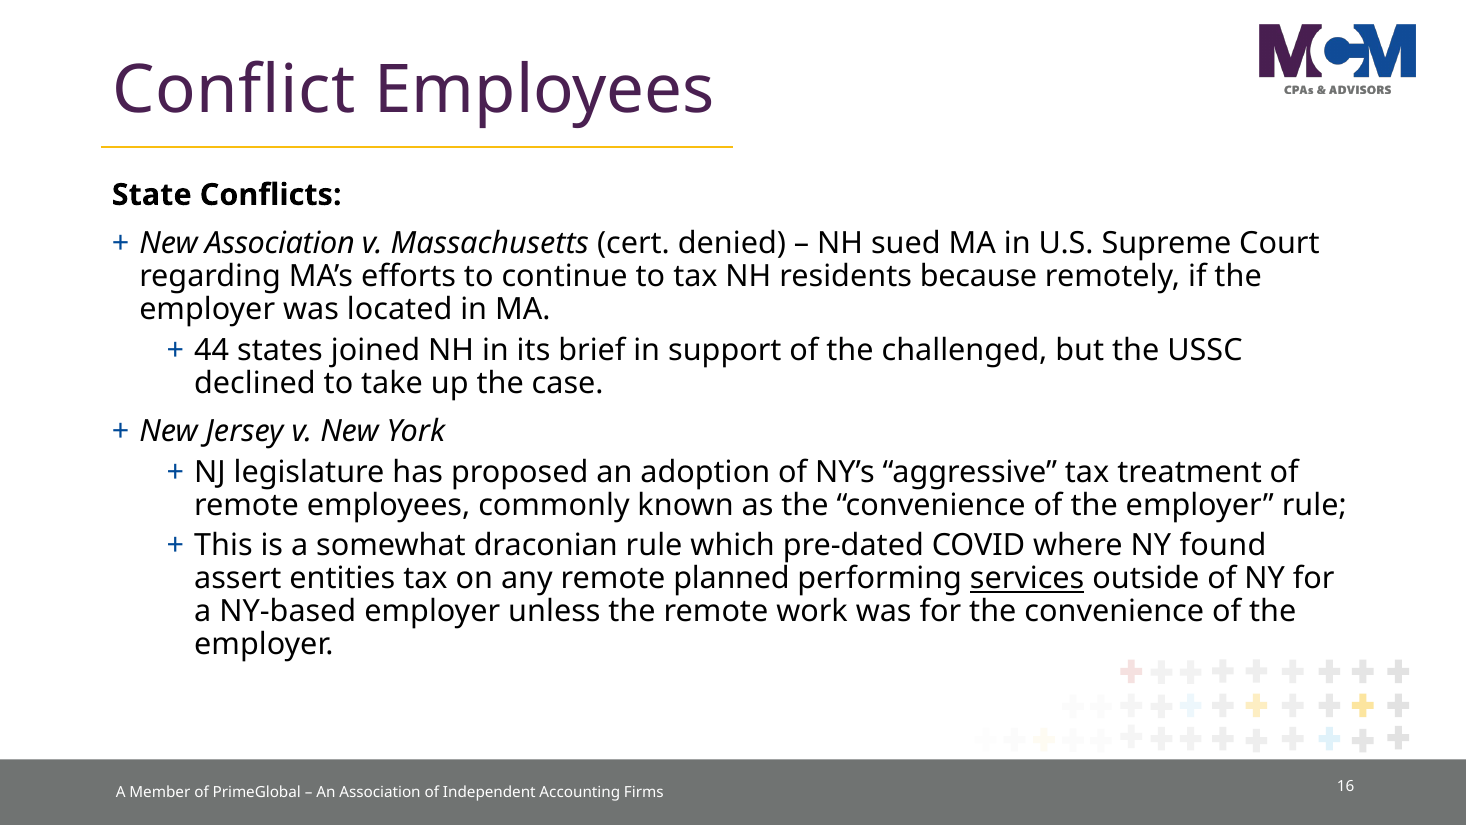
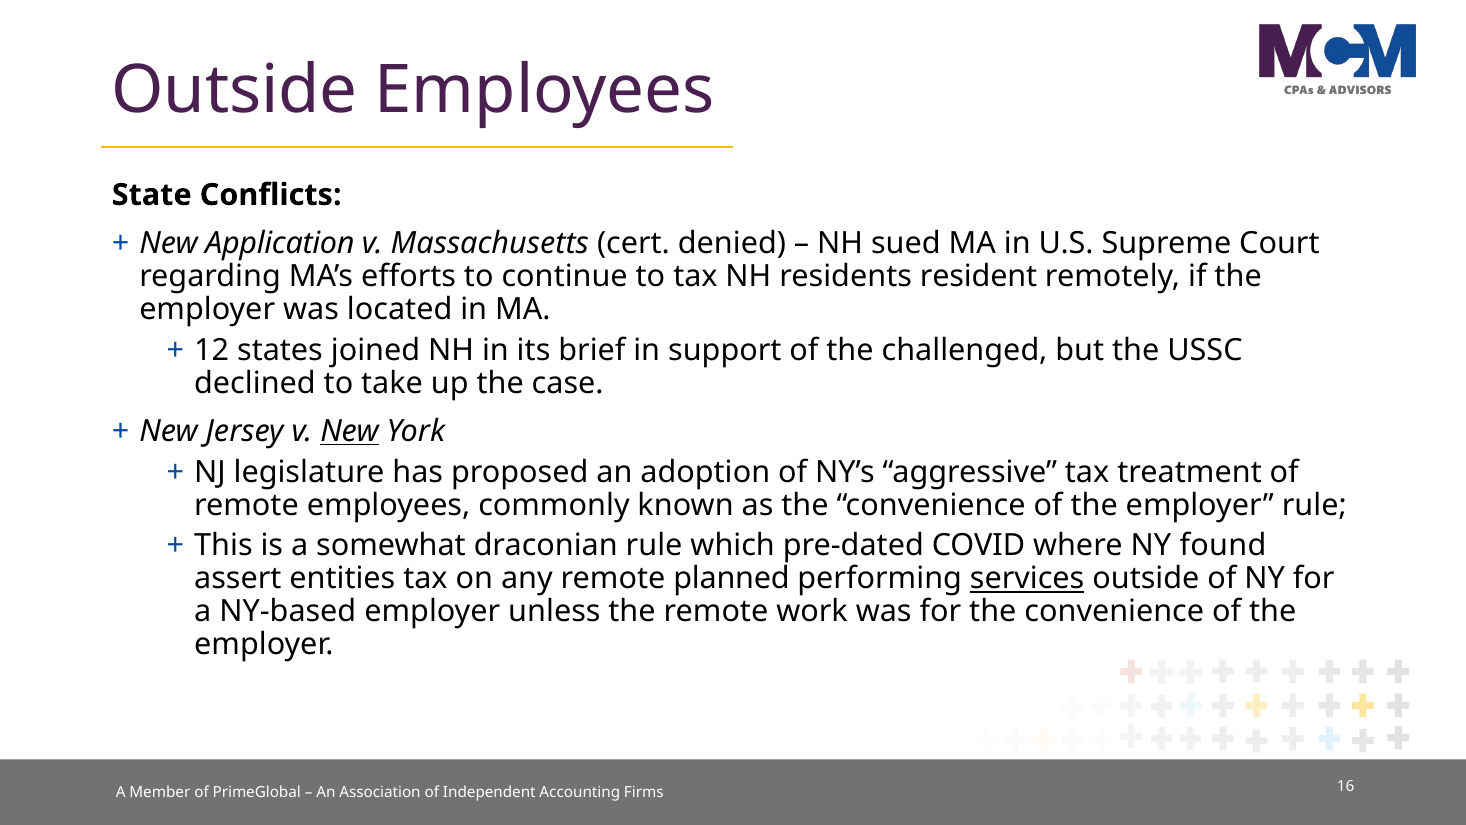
Conflict: Conflict -> Outside (234, 90)
New Association: Association -> Application (280, 243)
because: because -> resident (978, 276)
44: 44 -> 12 (212, 350)
New underline: none -> present (350, 431)
